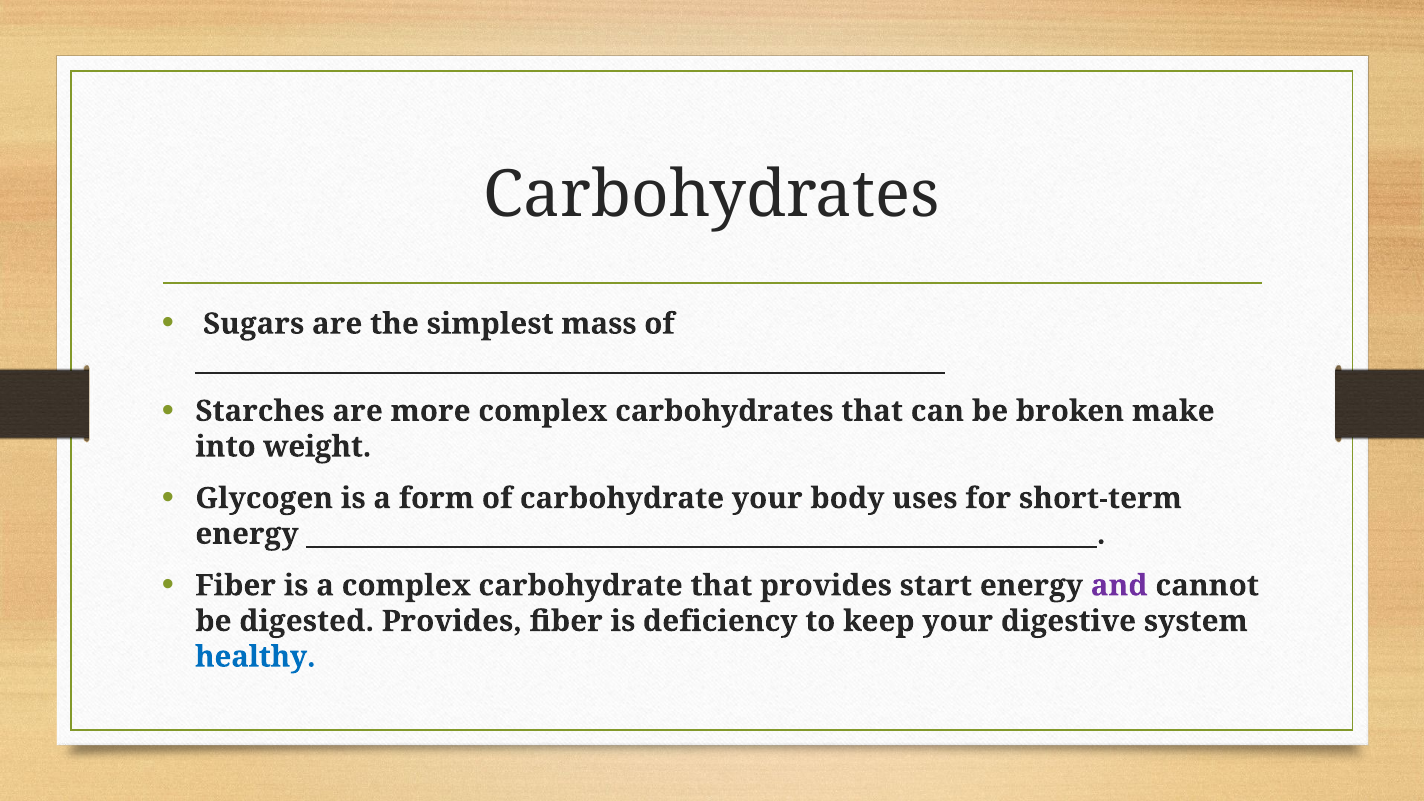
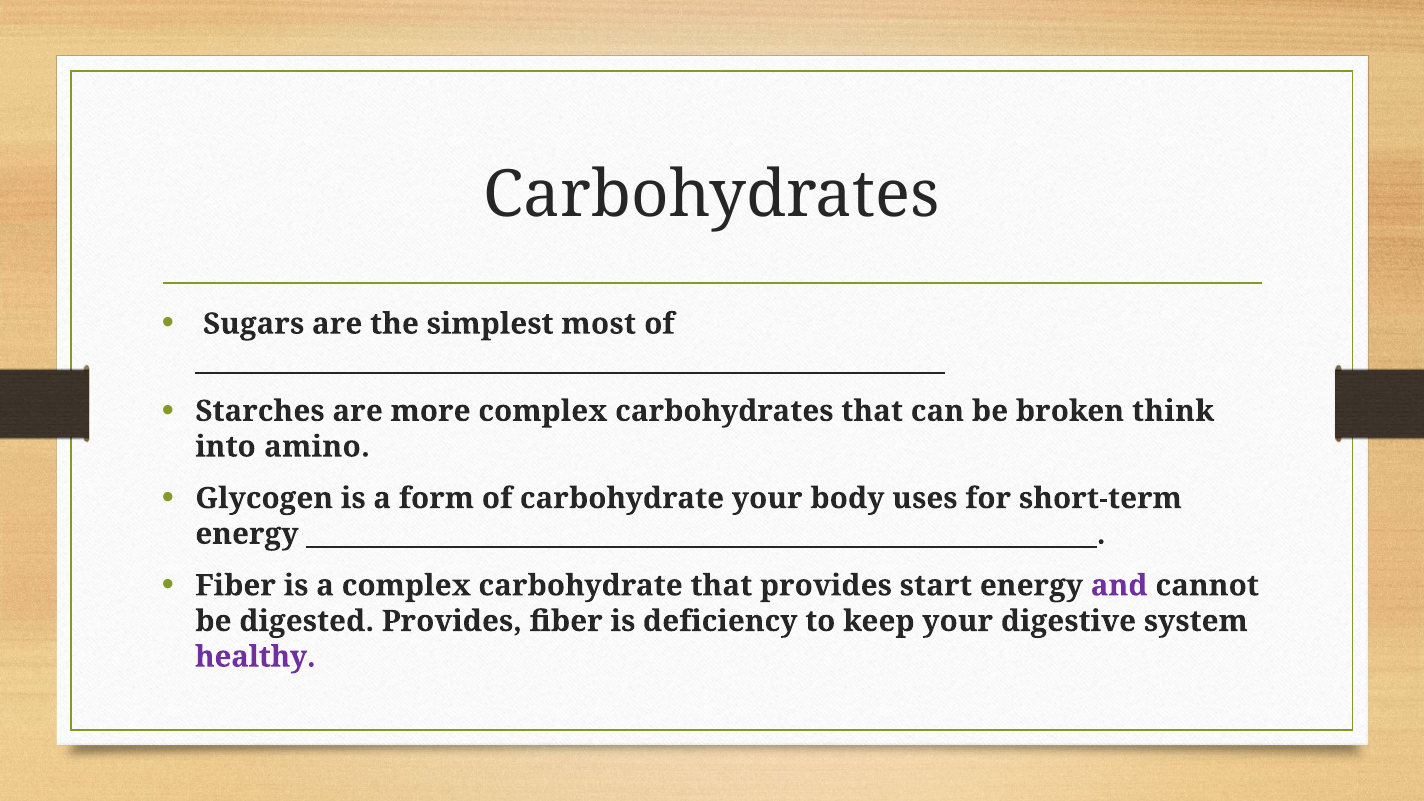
mass: mass -> most (599, 324)
make: make -> think (1173, 411)
weight: weight -> amino (317, 447)
healthy colour: blue -> purple (255, 657)
